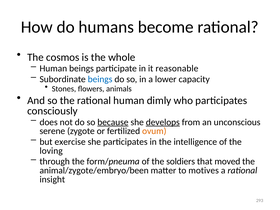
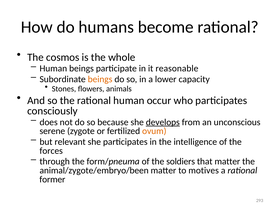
beings colour: blue -> orange (100, 79)
dimly: dimly -> occur (159, 100)
because underline: present -> none (113, 122)
exercise: exercise -> relevant (70, 142)
loving: loving -> forces (51, 151)
that moved: moved -> matter (227, 161)
insight: insight -> former (52, 179)
